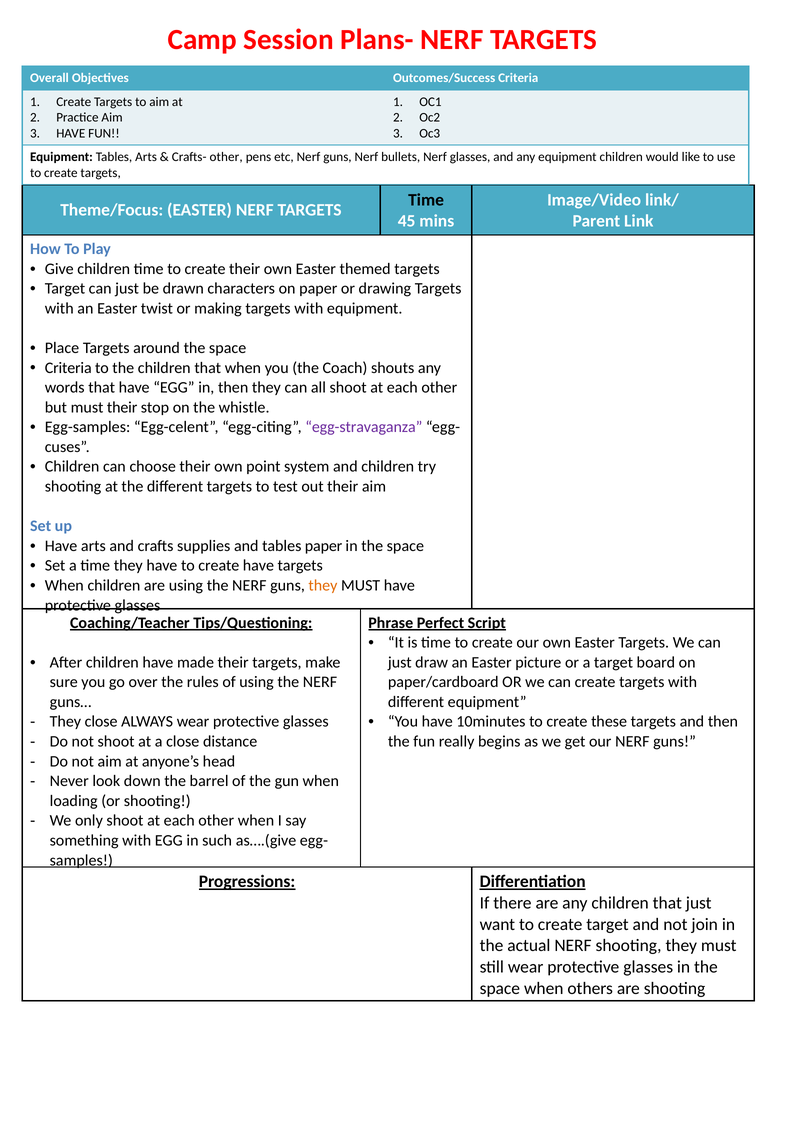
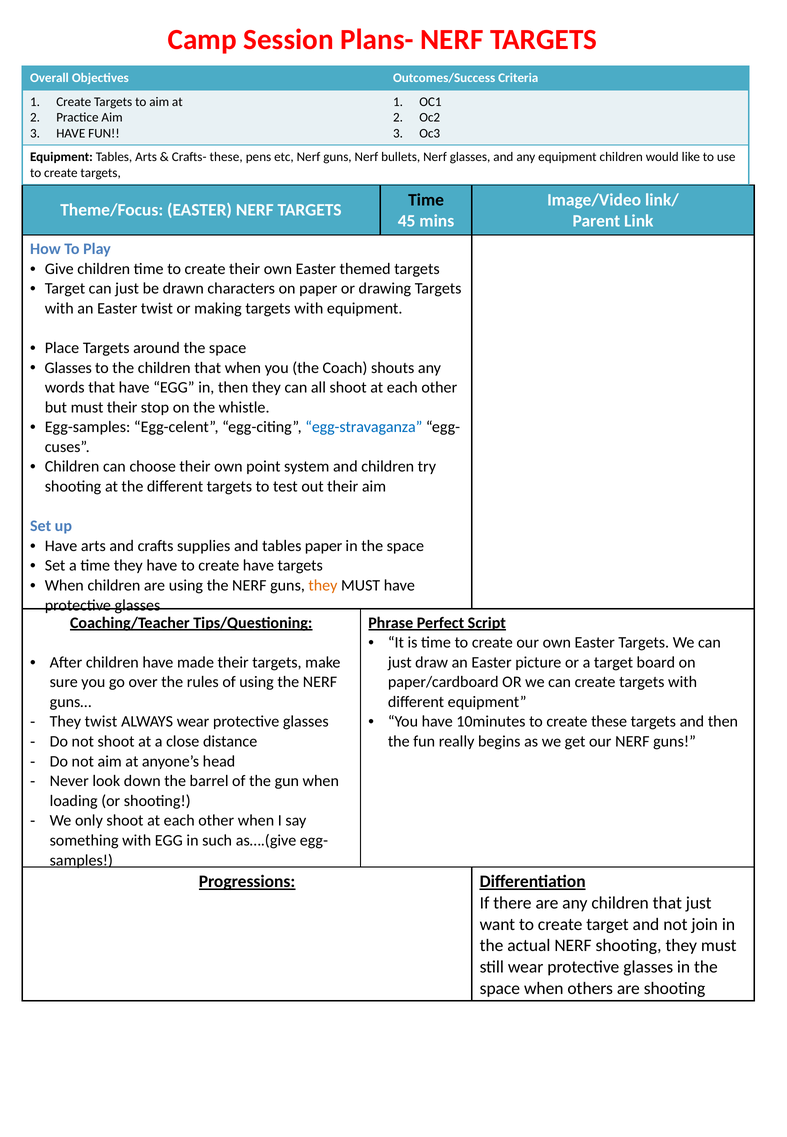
Crafts- other: other -> these (226, 157)
Criteria: Criteria -> Glasses (68, 368)
egg-stravaganza colour: purple -> blue (364, 427)
They close: close -> twist (101, 722)
